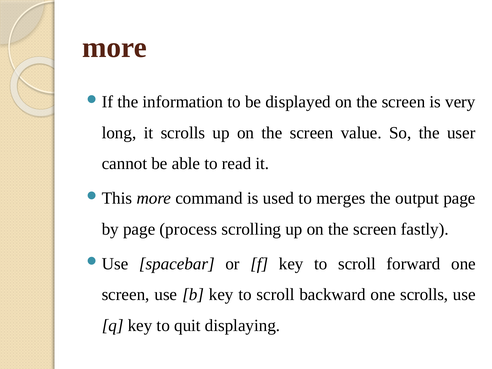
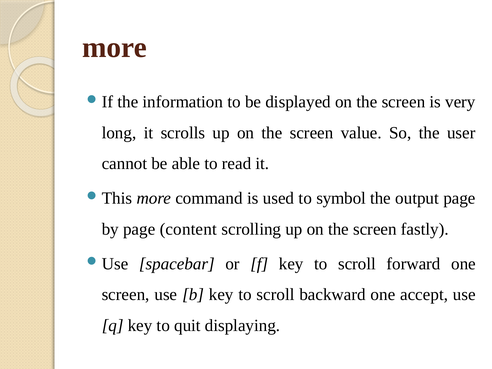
merges: merges -> symbol (341, 198)
process: process -> content (188, 229)
one scrolls: scrolls -> accept (424, 295)
